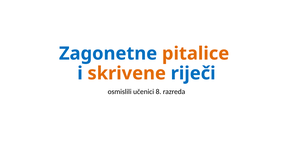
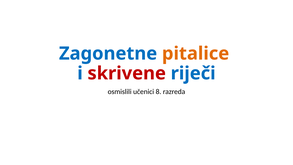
skrivene colour: orange -> red (127, 73)
